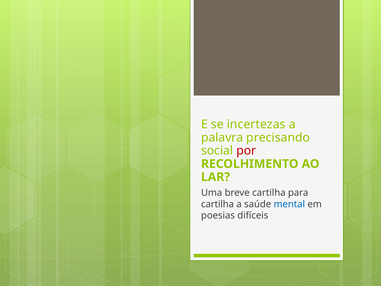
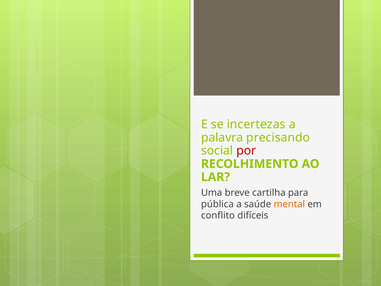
cartilha: cartilha -> pública (217, 204)
mental colour: blue -> orange (289, 204)
poesias: poesias -> conflito (218, 215)
